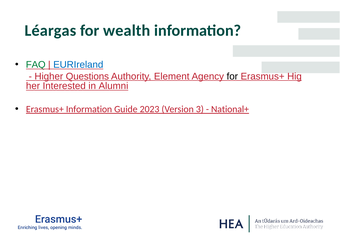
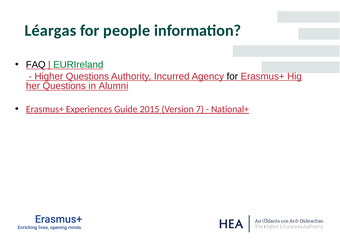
wealth: wealth -> people (127, 31)
FAQ colour: green -> black (36, 65)
EURIreland colour: blue -> green (78, 65)
Element: Element -> Incurred (172, 76)
Interested: Interested -> Questions (64, 86)
Erasmus+ Information: Information -> Experiences (89, 109)
2023: 2023 -> 2015 (150, 109)
3: 3 -> 7 (200, 109)
